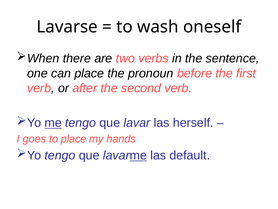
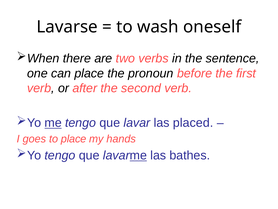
herself: herself -> placed (193, 123)
default: default -> bathes (190, 155)
